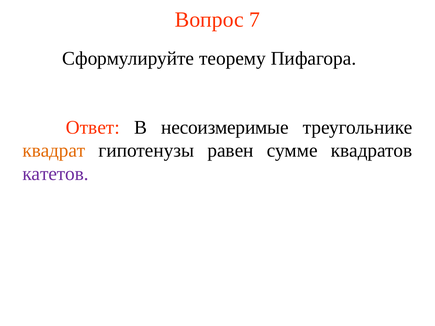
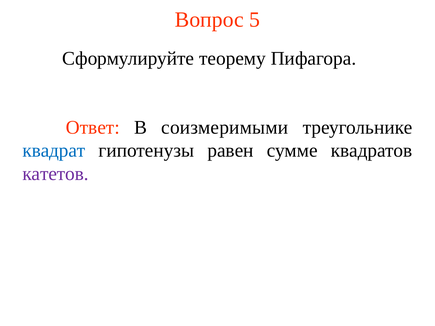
7: 7 -> 5 (255, 20)
несоизмеримые: несоизмеримые -> соизмеримыми (225, 127)
квадрат colour: orange -> blue (54, 151)
